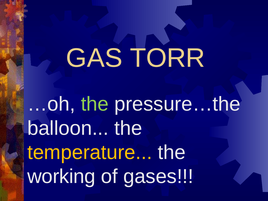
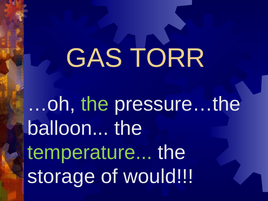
temperature colour: yellow -> light green (90, 152)
working: working -> storage (61, 177)
gases: gases -> would (158, 177)
